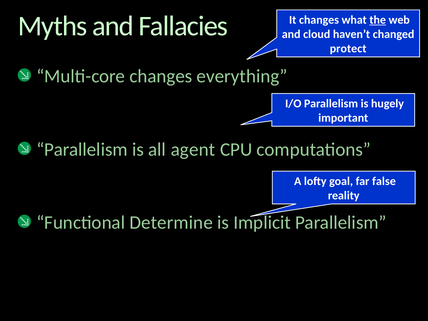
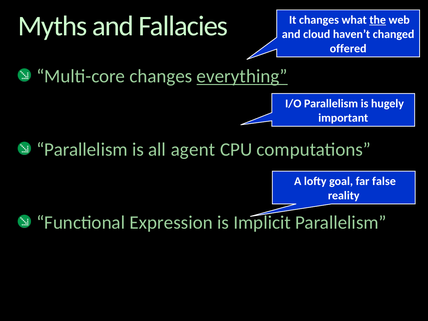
protect: protect -> offered (348, 48)
everything underline: none -> present (242, 76)
Determine: Determine -> Expression (171, 222)
